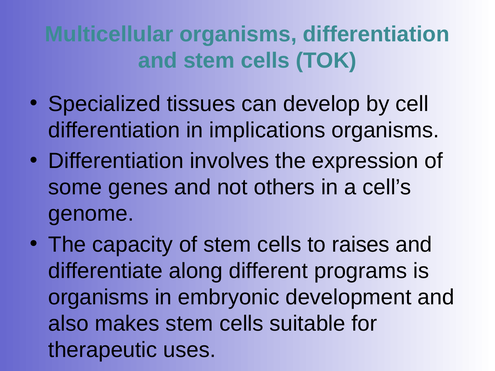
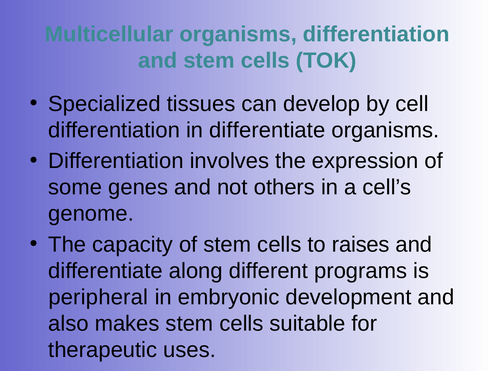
in implications: implications -> differentiate (267, 130)
organisms: organisms -> peripheral (98, 297)
